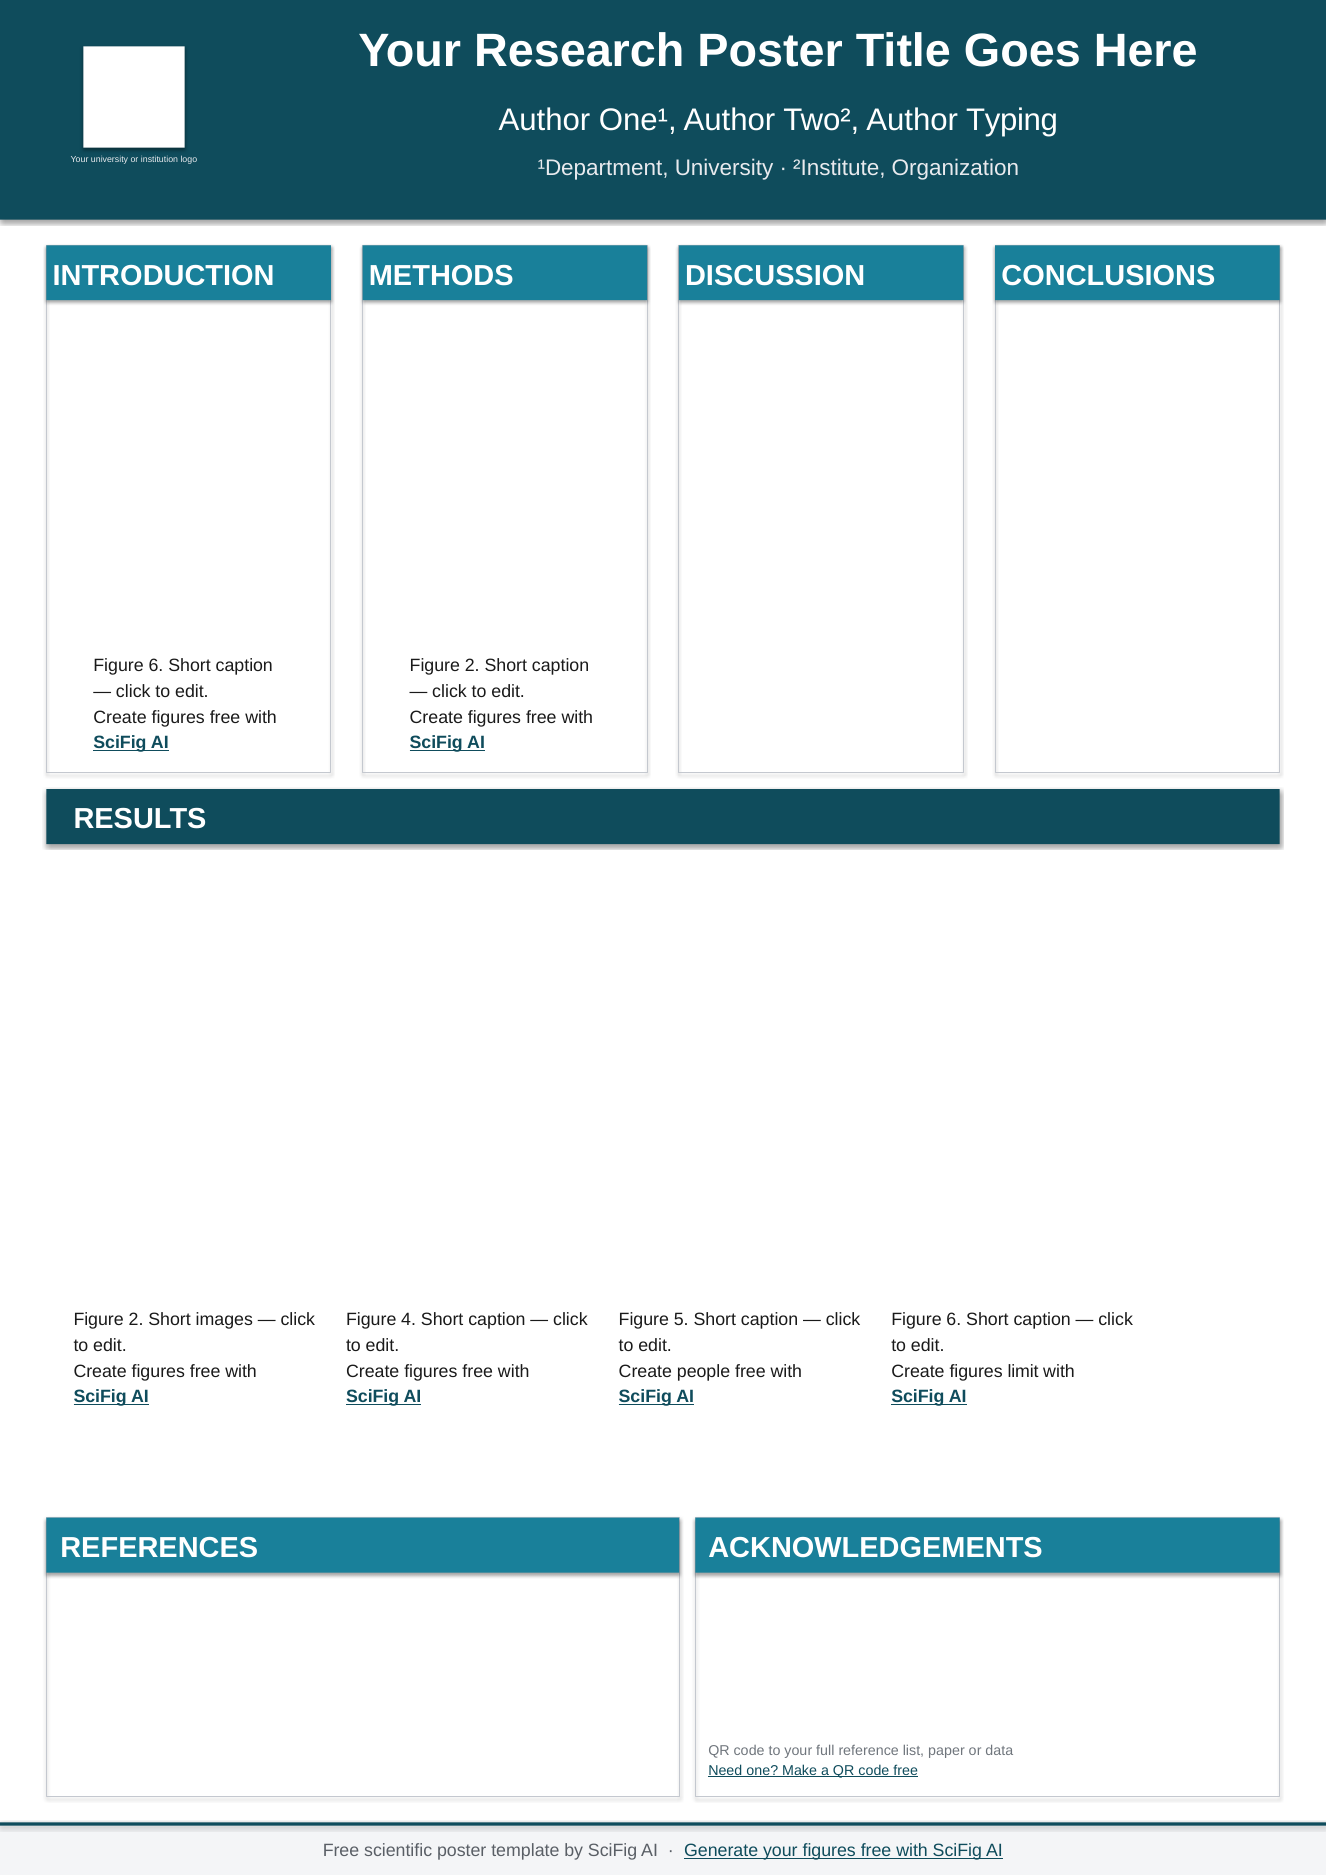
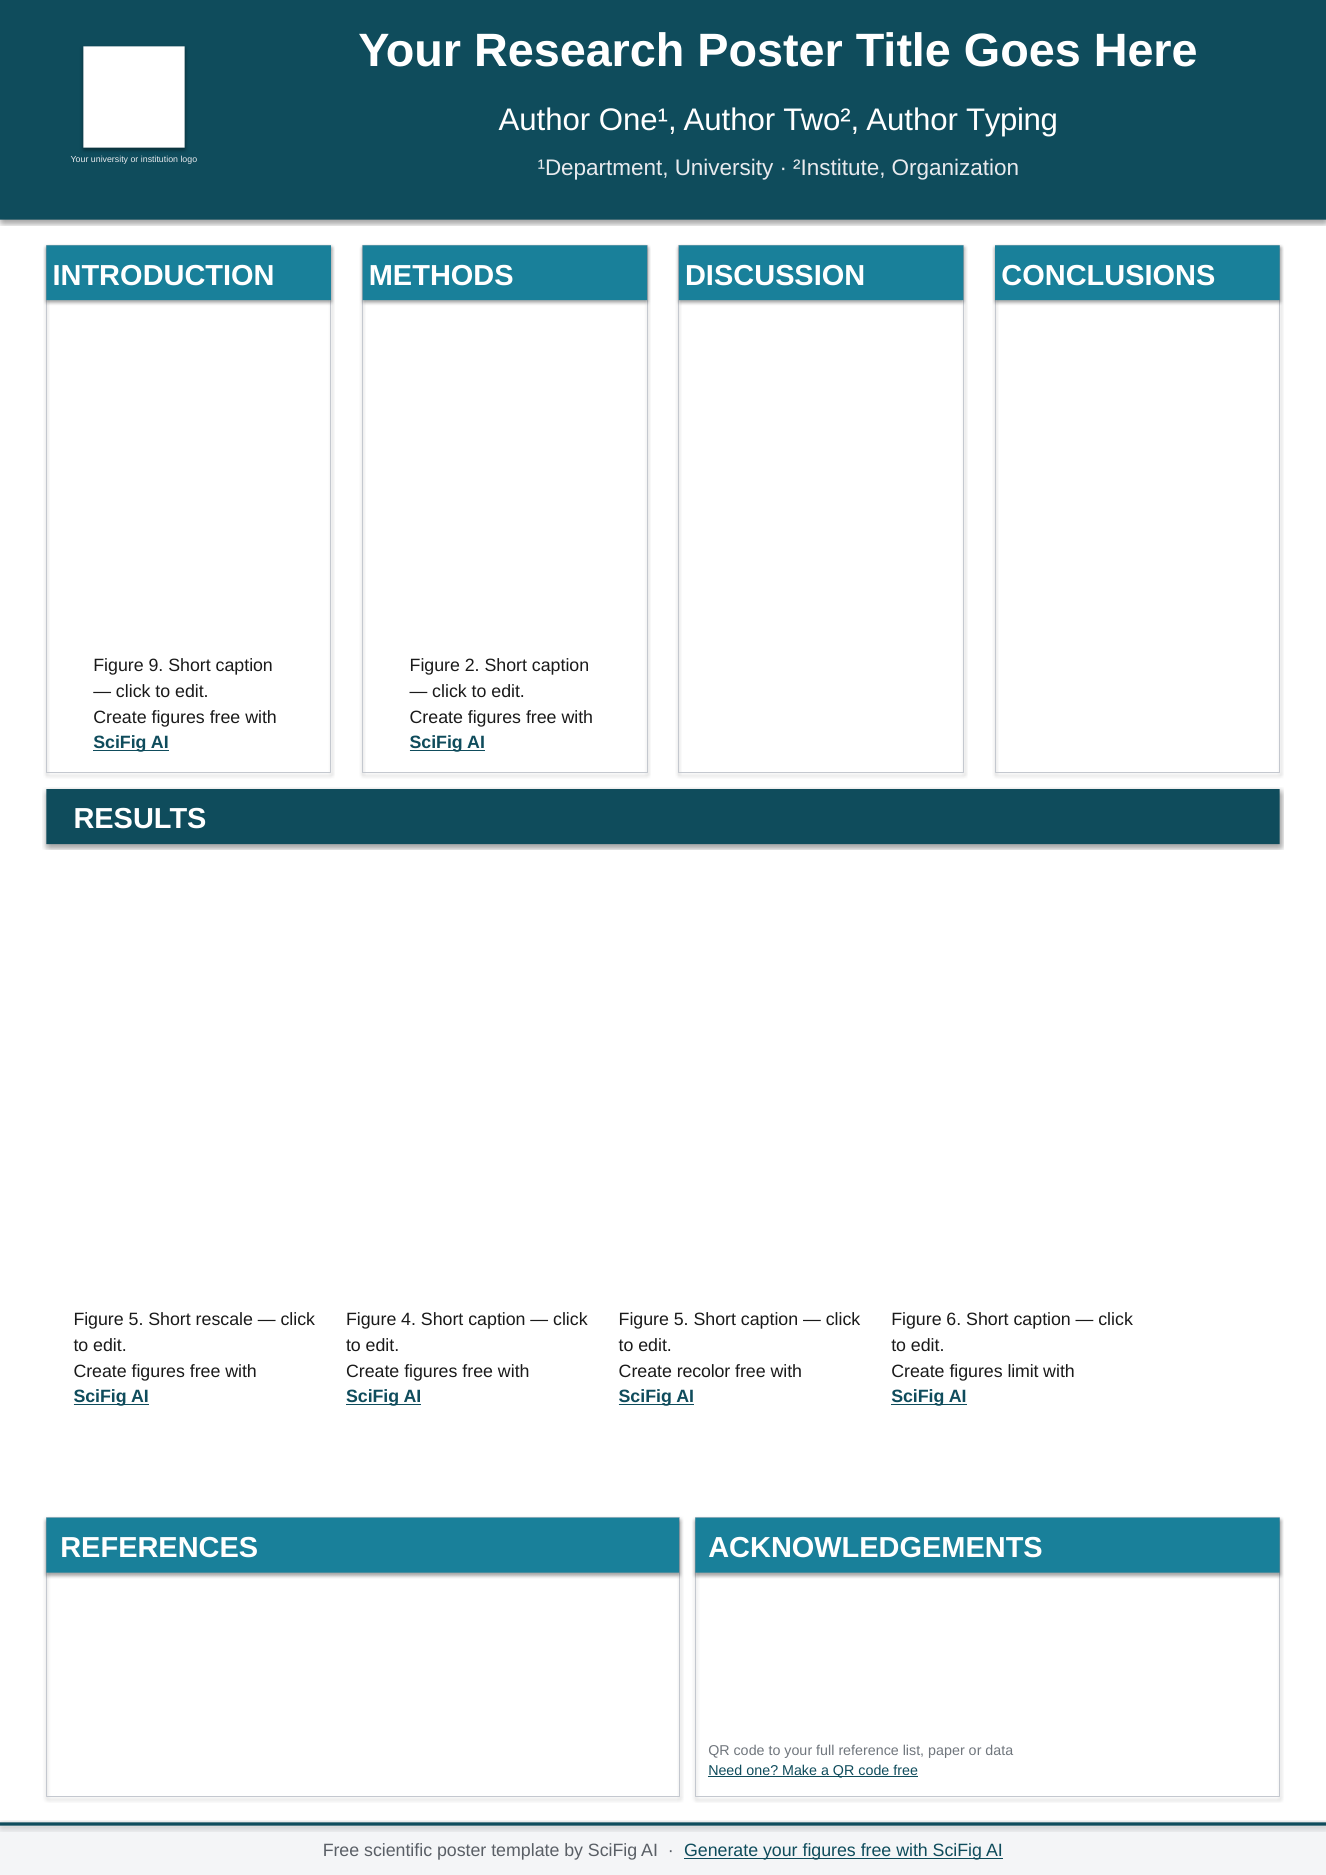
6: 6 -> 9 (156, 666)
2: 2 -> 5 (136, 1320)
images: images -> rescale (224, 1320)
people: people -> recolor (704, 1371)
